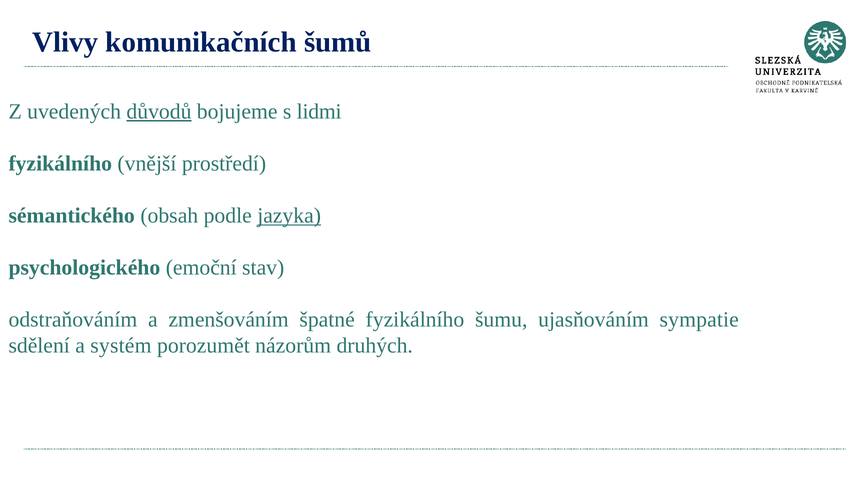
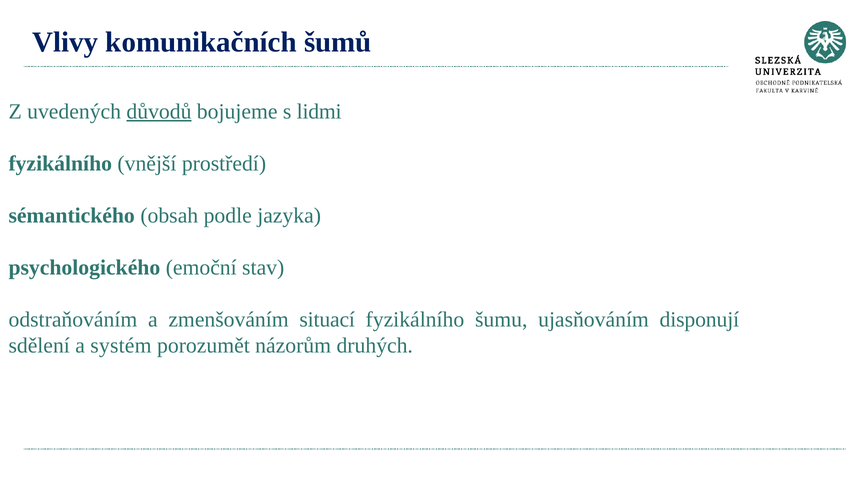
jazyka underline: present -> none (289, 216)
špatné: špatné -> situací (327, 320)
sympatie: sympatie -> disponují (699, 320)
